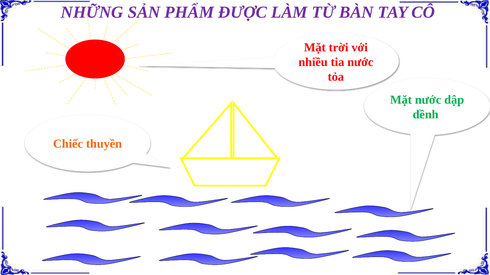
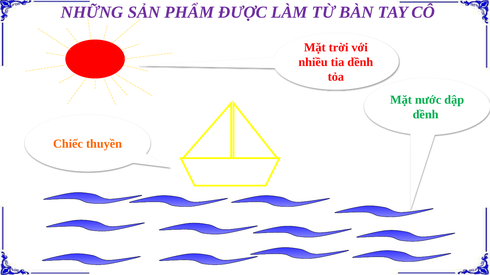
tia nước: nước -> dềnh (360, 62)
